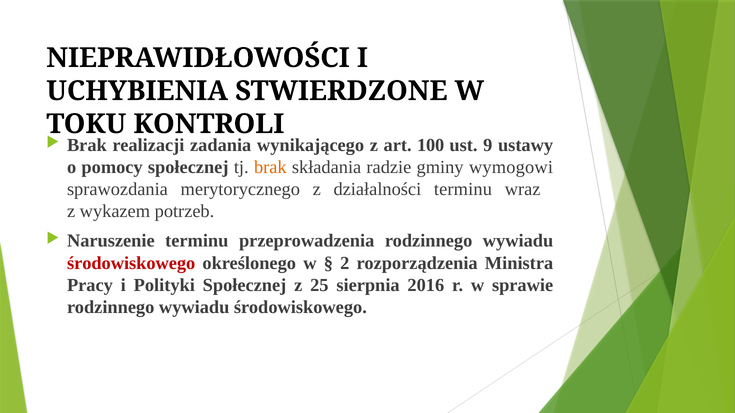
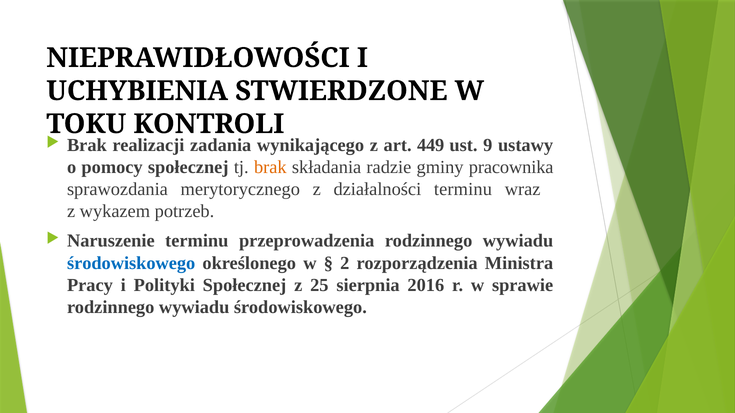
100: 100 -> 449 (431, 145)
wymogowi: wymogowi -> pracownika (511, 167)
środowiskowego colour: red -> blue (131, 263)
